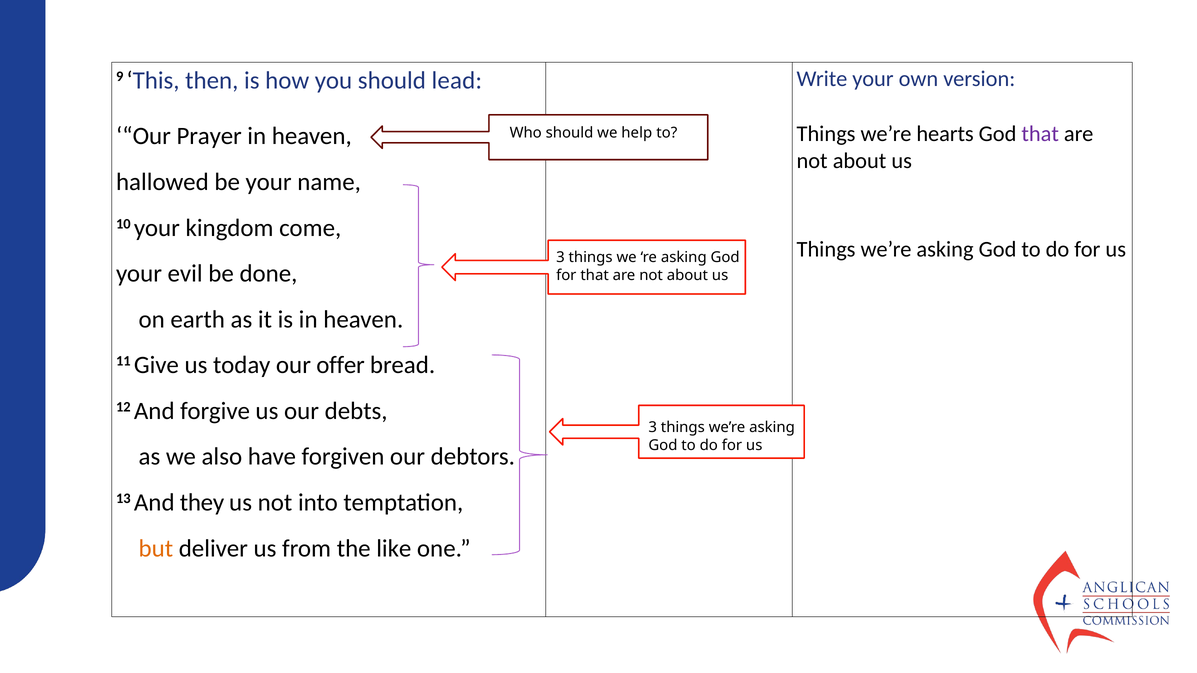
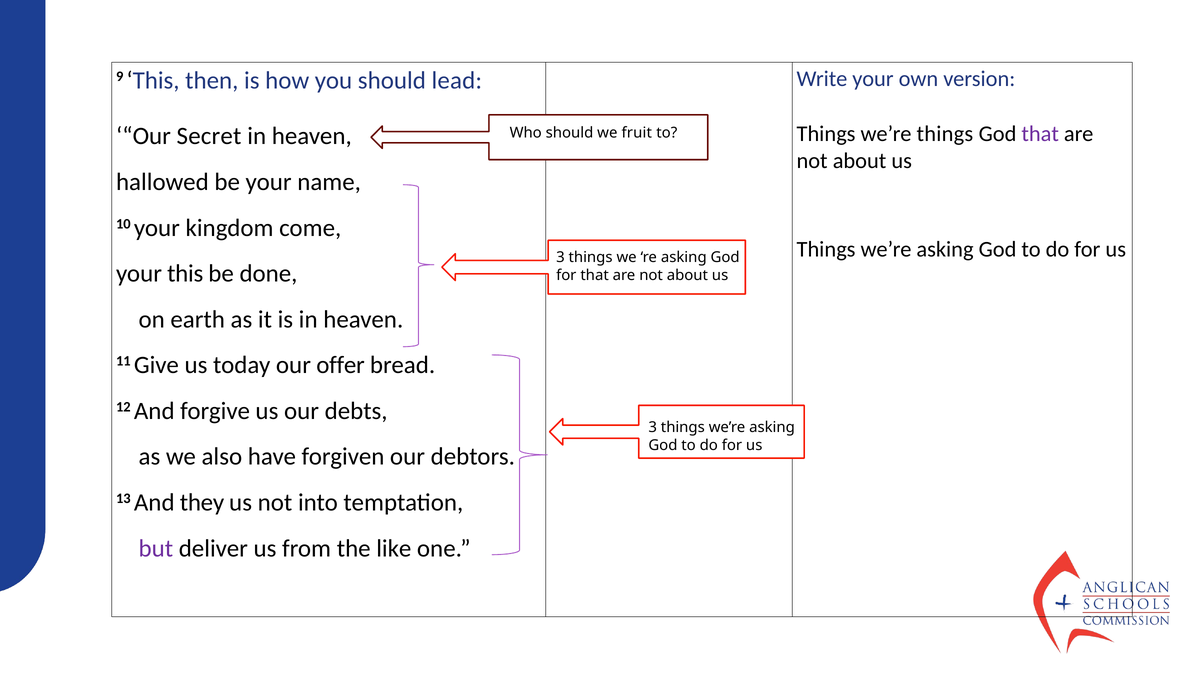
we’re hearts: hearts -> things (945, 134)
Prayer: Prayer -> Secret (209, 136)
help: help -> fruit (637, 133)
your evil: evil -> this (185, 274)
but colour: orange -> purple (156, 549)
